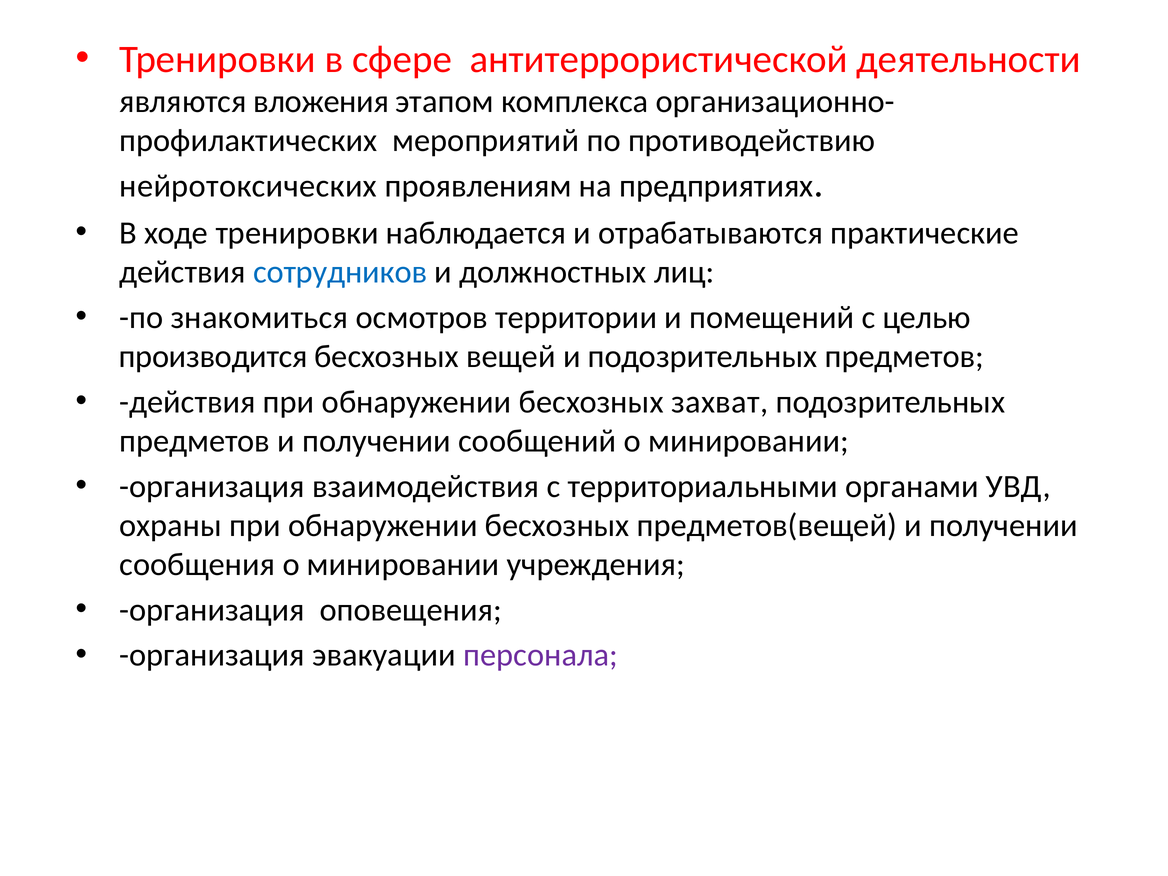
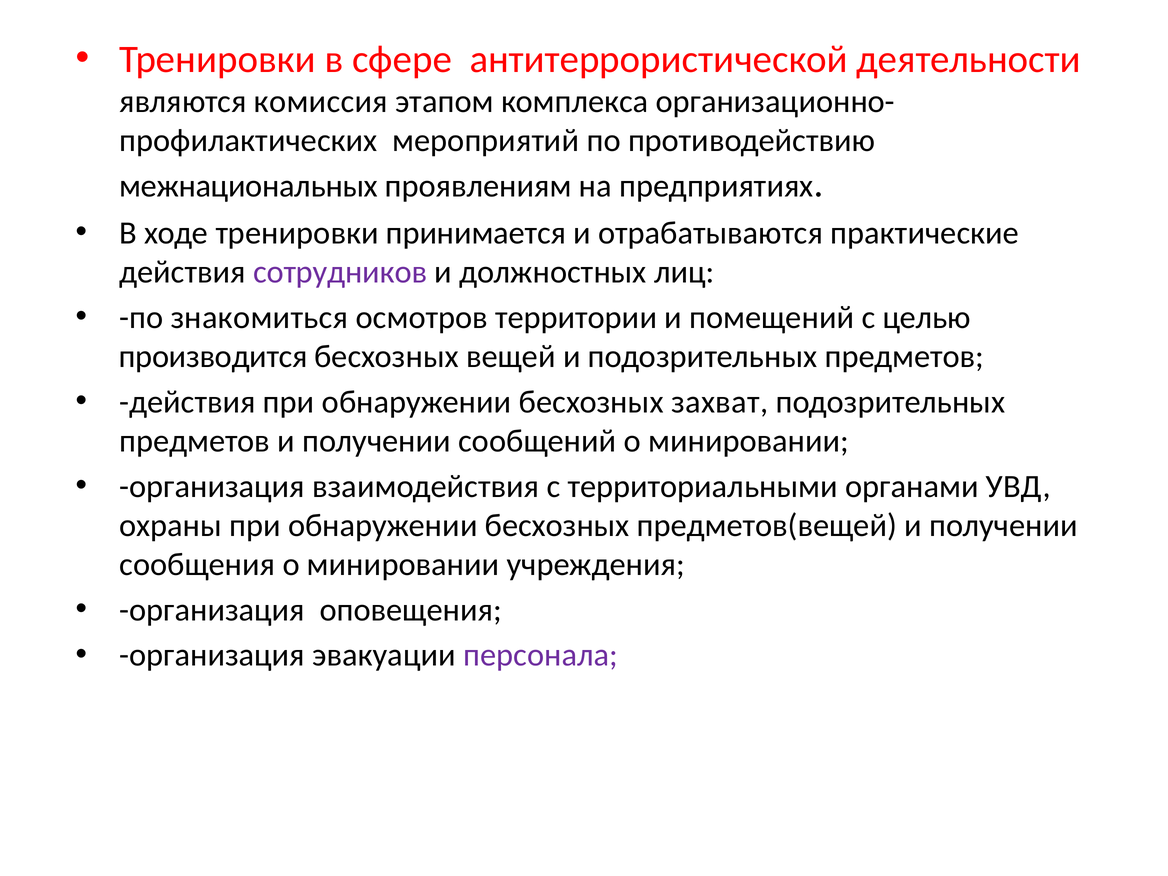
вложения: вложения -> комиссия (321, 102)
нейротоксических: нейротоксических -> межнациональных (249, 186)
наблюдается: наблюдается -> принимается (476, 233)
сотрудников colour: blue -> purple (340, 272)
